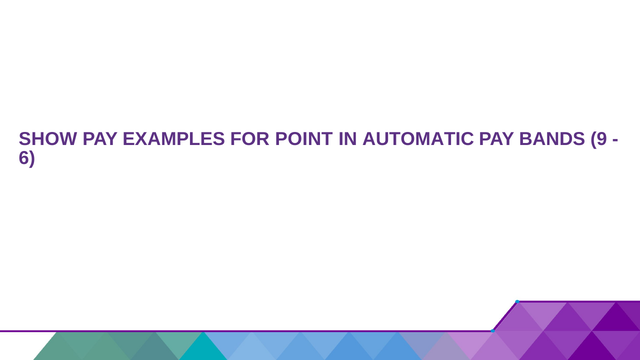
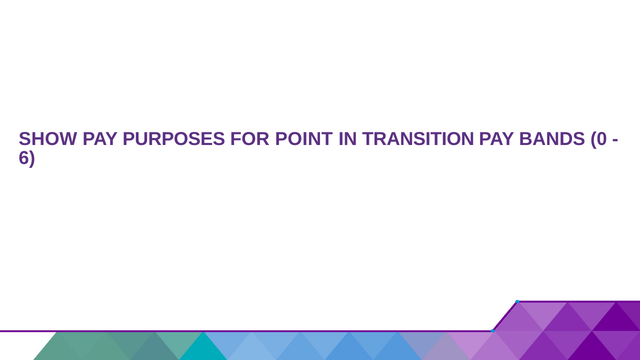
EXAMPLES: EXAMPLES -> PURPOSES (174, 139)
AUTOMATIC: AUTOMATIC -> TRANSITION (418, 139)
9: 9 -> 0 (599, 139)
